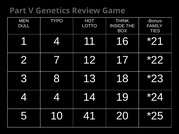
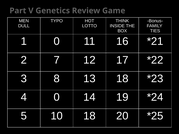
1 4: 4 -> 0 (57, 41)
4 4: 4 -> 0 (57, 97)
10 41: 41 -> 18 (89, 116)
